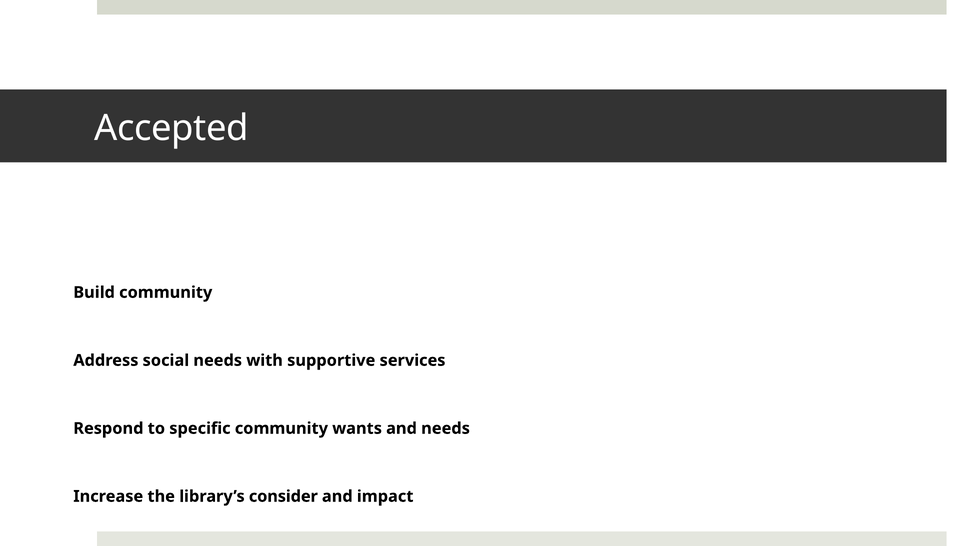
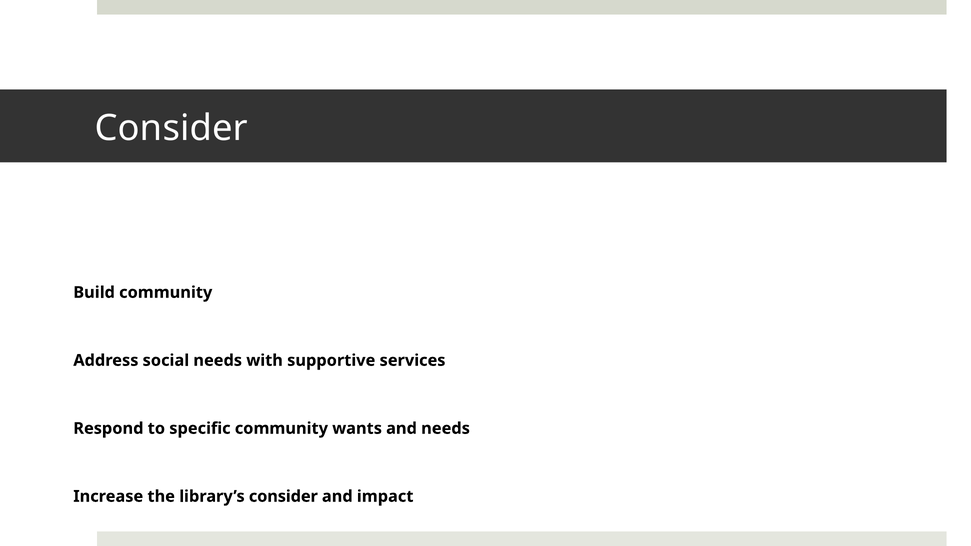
Accepted: Accepted -> Consider (171, 128)
